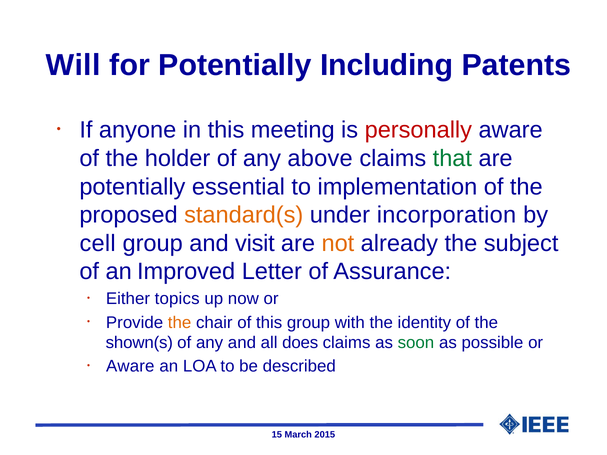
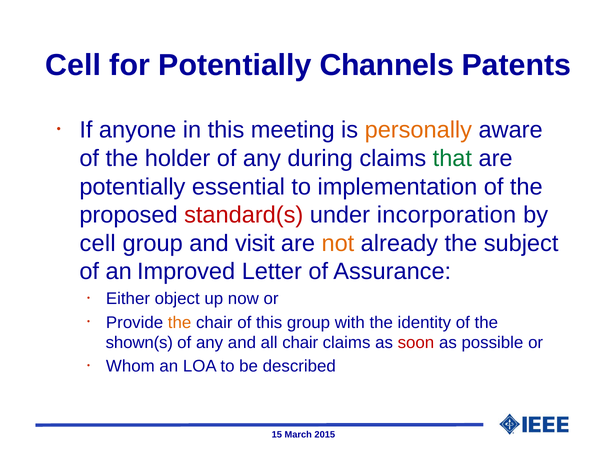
Will: Will -> Cell (73, 65)
Including: Including -> Channels (387, 65)
personally colour: red -> orange (418, 130)
above: above -> during (320, 158)
standard(s colour: orange -> red (244, 215)
topics: topics -> object (177, 299)
all does: does -> chair (300, 343)
soon colour: green -> red (416, 343)
Aware: Aware -> Whom (130, 367)
